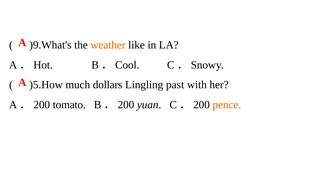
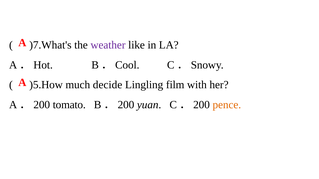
)9.What's: )9.What's -> )7.What's (50, 45)
weather colour: orange -> purple (108, 45)
dollars: dollars -> decide (108, 85)
past: past -> film (175, 85)
